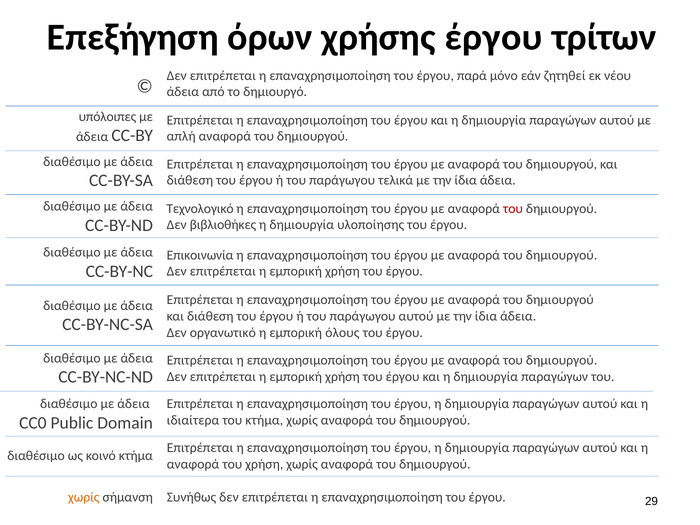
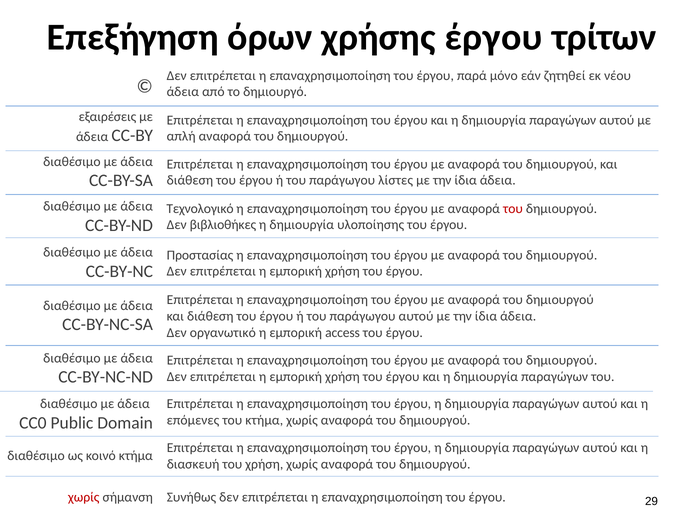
υπόλοιπες: υπόλοιπες -> εξαιρέσεις (107, 117)
τελικά: τελικά -> λίστες (396, 180)
Επικοινωνία: Επικοινωνία -> Προστασίας (200, 255)
όλους: όλους -> access (343, 333)
ιδιαίτερα: ιδιαίτερα -> επόμενες (193, 420)
αναφορά: αναφορά -> διασκευή (193, 464)
χωρίς colour: orange -> red (84, 497)
